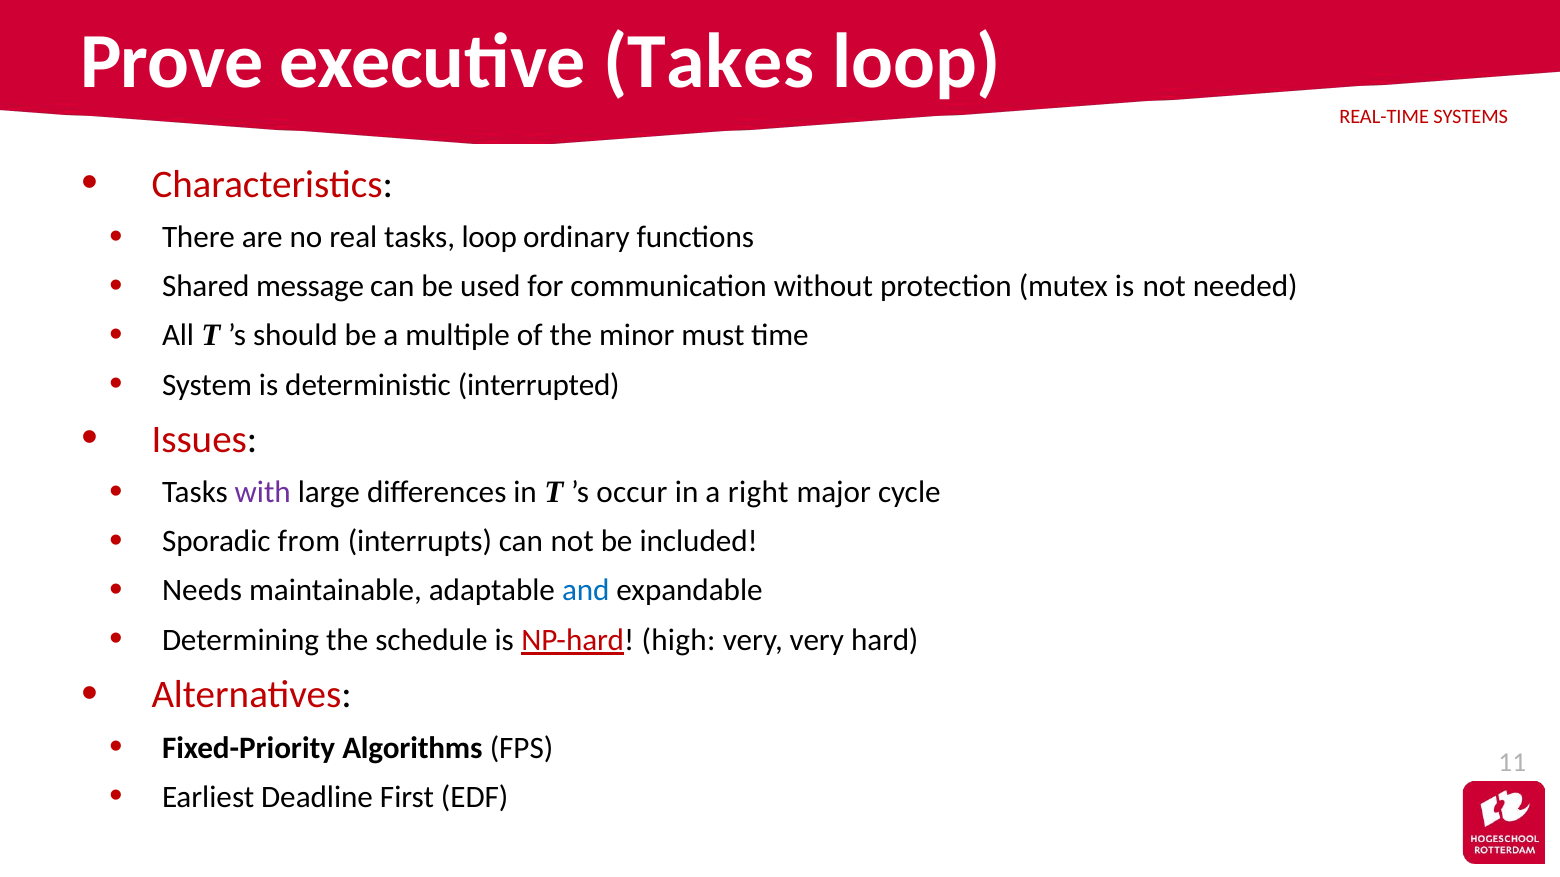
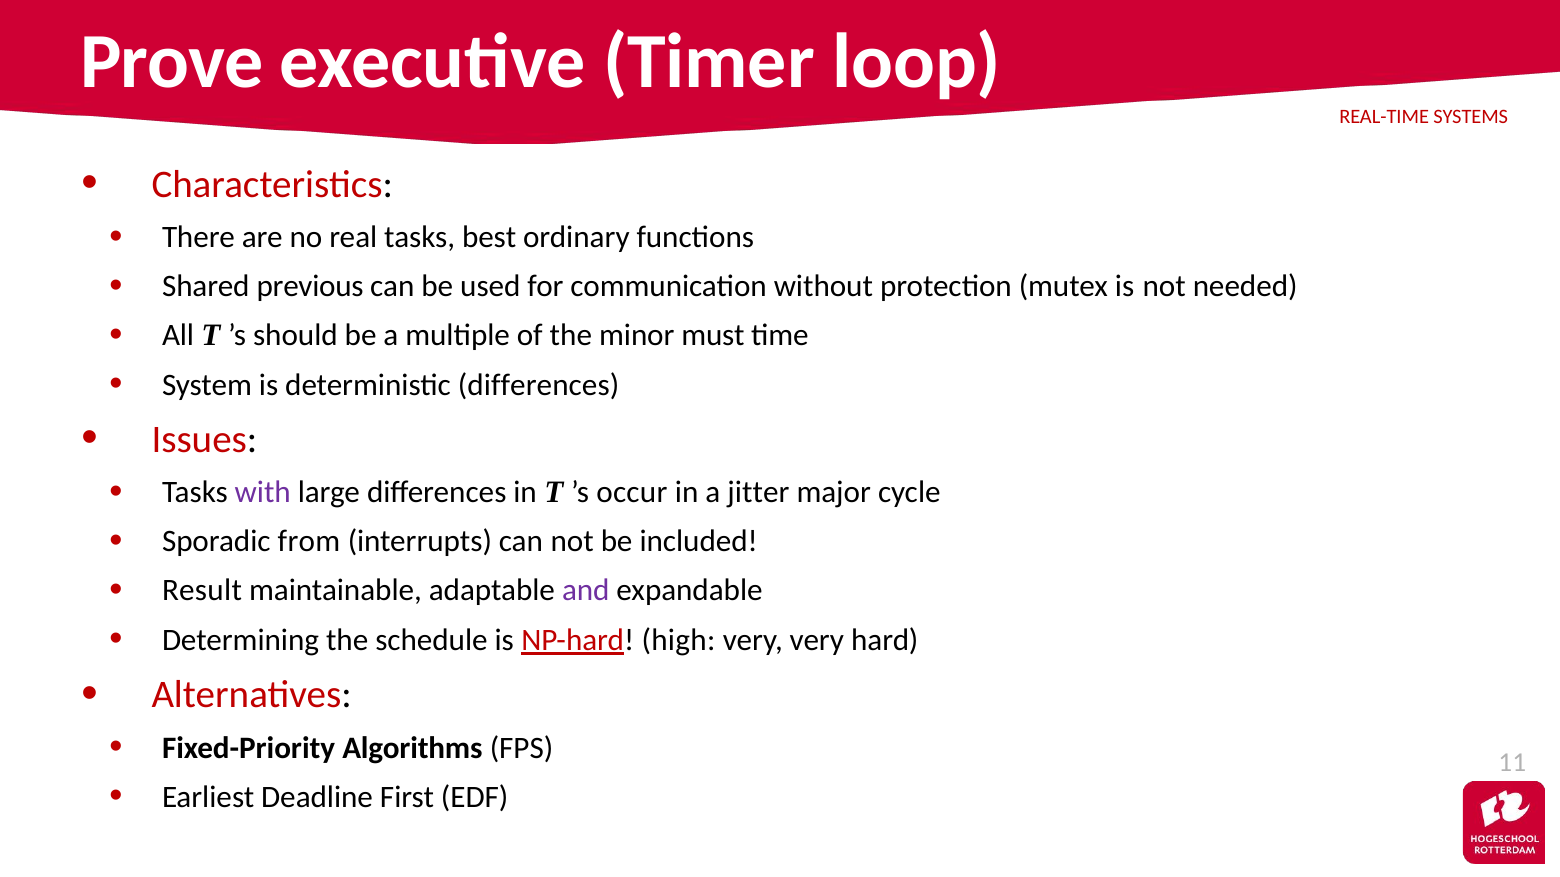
Takes: Takes -> Timer (709, 61)
tasks loop: loop -> best (489, 238)
message: message -> previous (310, 287)
deterministic interrupted: interrupted -> differences (539, 385)
right: right -> jitter (758, 493)
Needs: Needs -> Result (202, 591)
and colour: blue -> purple (586, 591)
